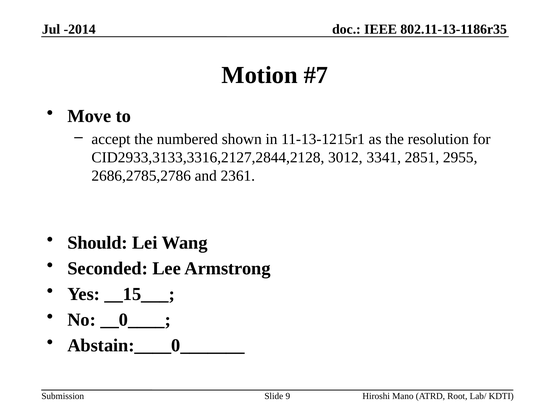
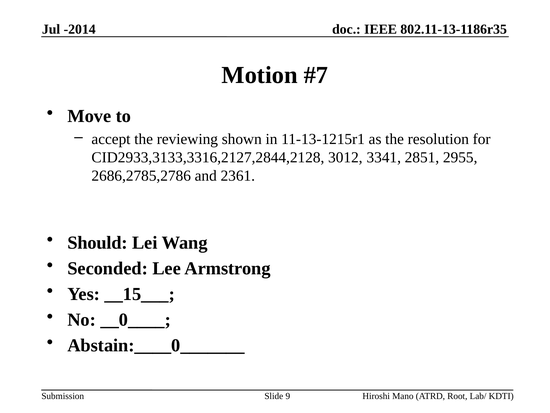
numbered: numbered -> reviewing (187, 139)
